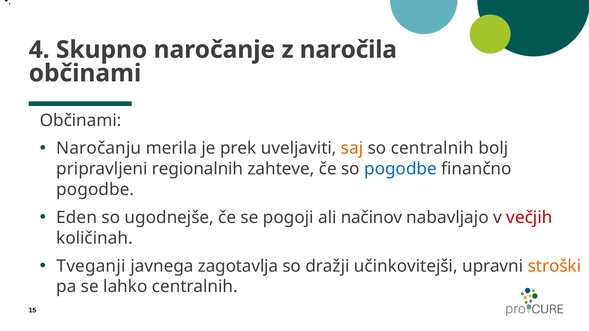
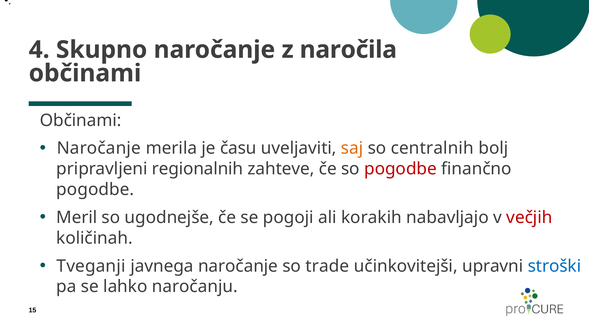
Naročanju: Naročanju -> Naročanje (99, 148)
prek: prek -> času (238, 148)
pogodbe colour: blue -> red (400, 169)
Eden: Eden -> Meril (77, 218)
načinov: načinov -> korakih (371, 218)
javnega zagotavlja: zagotavlja -> naročanje (238, 266)
dražji: dražji -> trade (327, 266)
stroški colour: orange -> blue (554, 266)
lahko centralnih: centralnih -> naročanju (195, 287)
